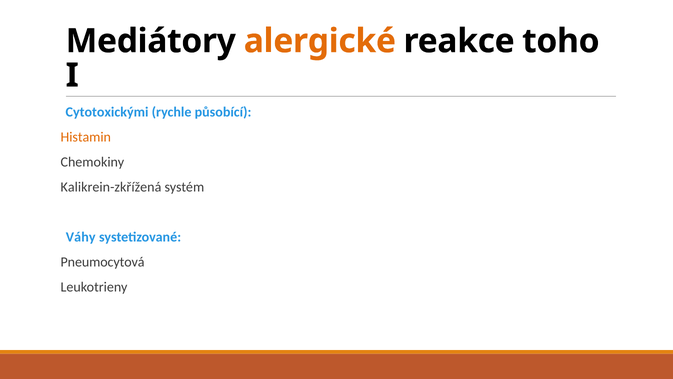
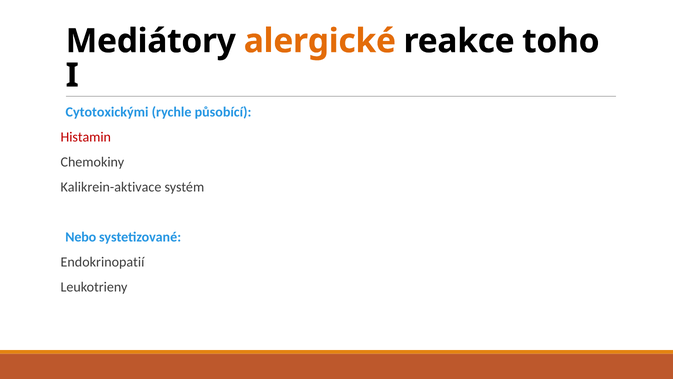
Histamin colour: orange -> red (86, 137)
Kalikrein-zkřížená: Kalikrein-zkřížená -> Kalikrein-aktivace (111, 187)
Váhy: Váhy -> Nebo (81, 237)
Pneumocytová: Pneumocytová -> Endokrinopatií (102, 262)
